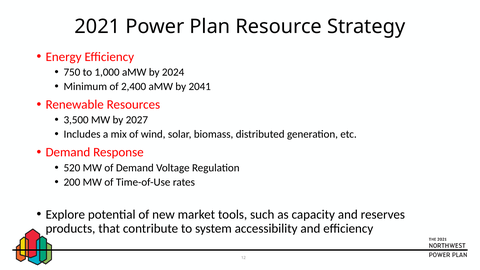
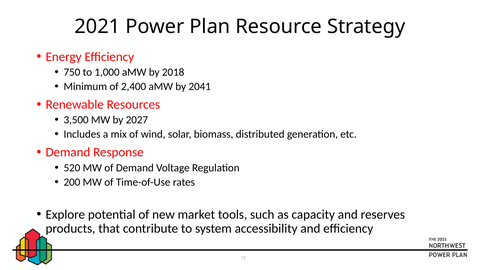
2024: 2024 -> 2018 (173, 72)
